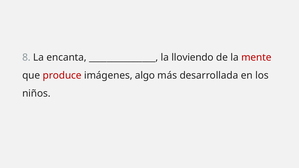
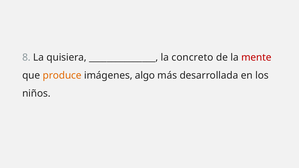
encanta: encanta -> quisiera (67, 58)
lloviendo: lloviendo -> concreto (192, 58)
produce colour: red -> orange (62, 76)
